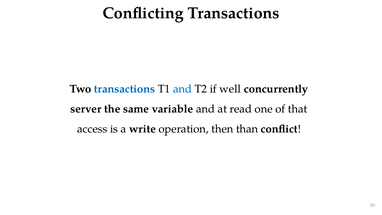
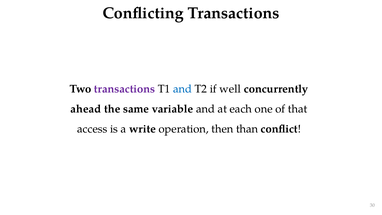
transactions colour: blue -> purple (125, 89)
server: server -> ahead (86, 109)
read: read -> each (241, 109)
